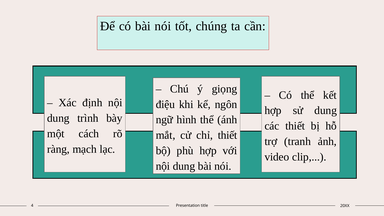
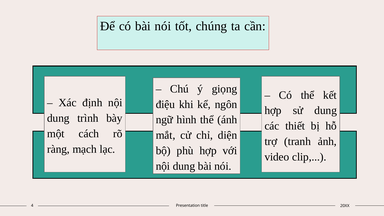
chỉ thiết: thiết -> diện (228, 135)
